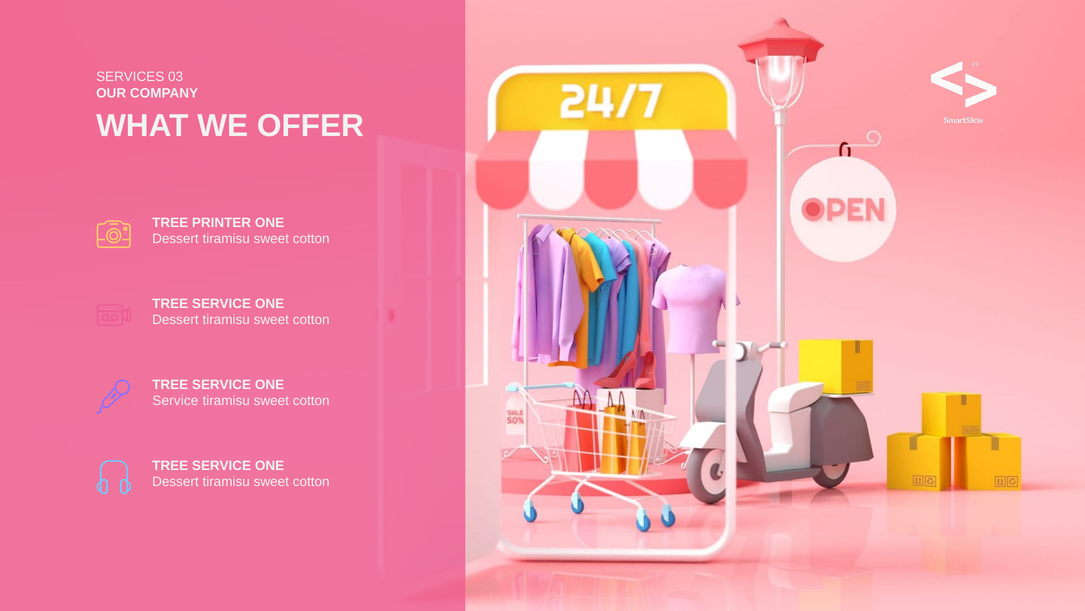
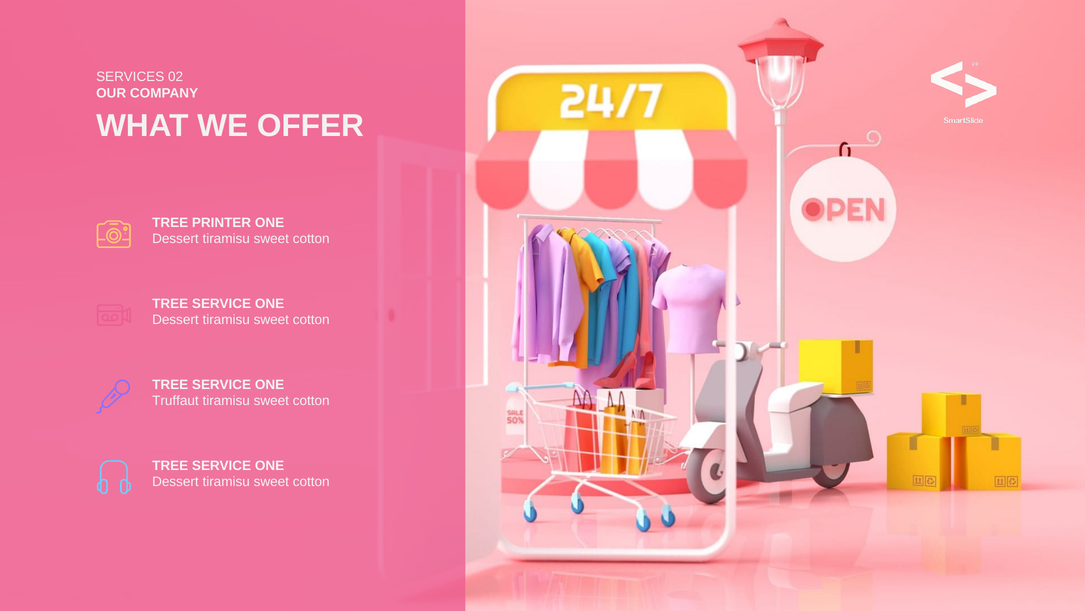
03: 03 -> 02 (176, 77)
Service: Service -> Truffaut (175, 400)
